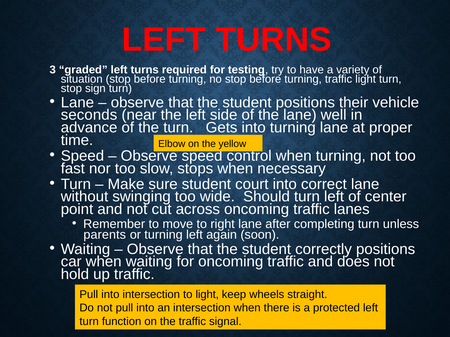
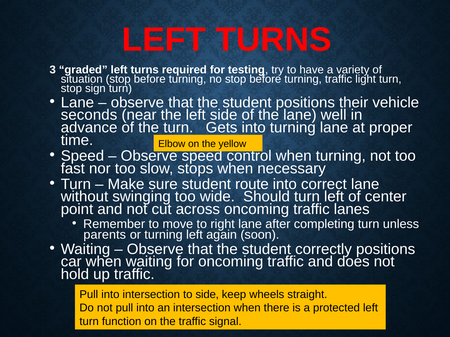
court: court -> route (252, 184)
to light: light -> side (207, 295)
